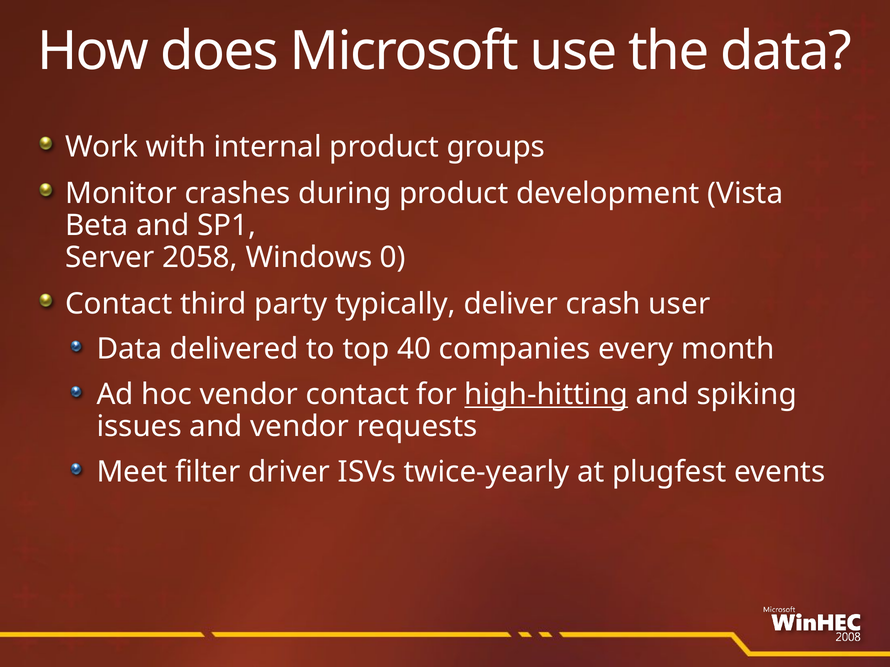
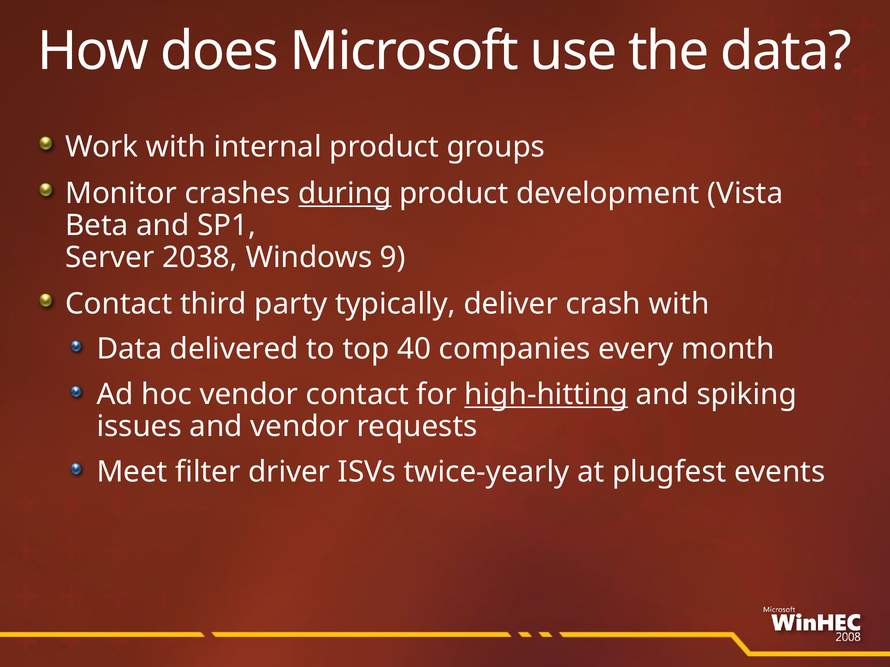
during underline: none -> present (345, 194)
2058: 2058 -> 2038 (200, 258)
0: 0 -> 9 (393, 258)
crash user: user -> with (679, 304)
